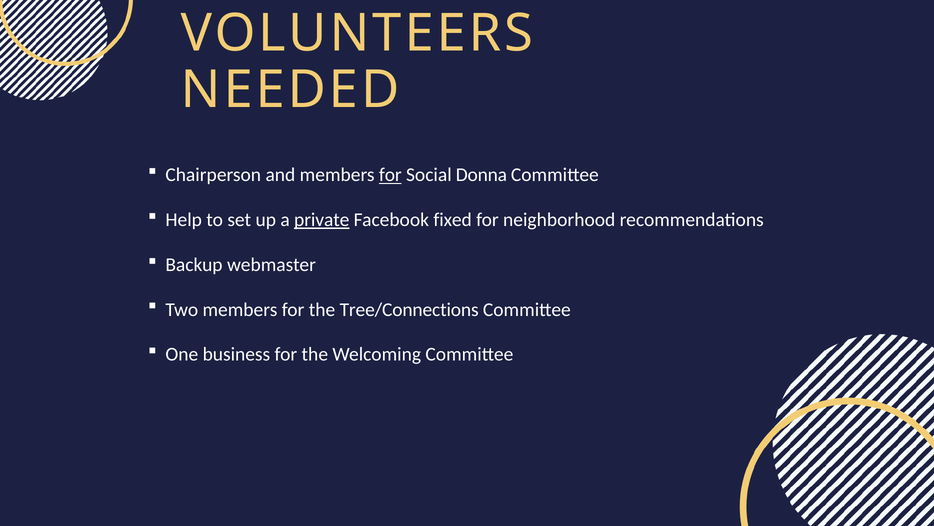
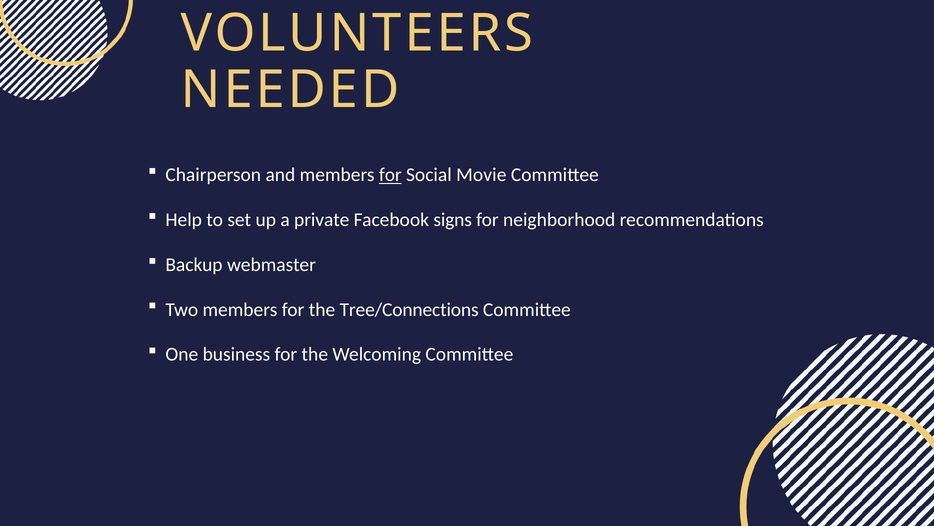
Donna: Donna -> Movie (481, 175)
private underline: present -> none (322, 220)
fixed: fixed -> signs (453, 220)
